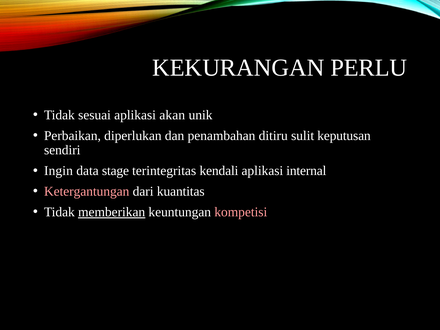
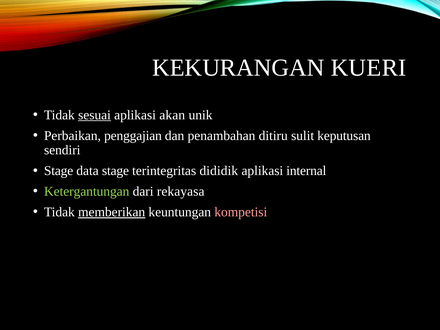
PERLU: PERLU -> KUERI (369, 68)
sesuai underline: none -> present (95, 115)
diperlukan: diperlukan -> penggajian (133, 136)
Ingin: Ingin -> Stage (59, 171)
kendali: kendali -> dididik (219, 171)
Ketergantungan colour: pink -> light green (87, 191)
kuantitas: kuantitas -> rekayasa (181, 191)
